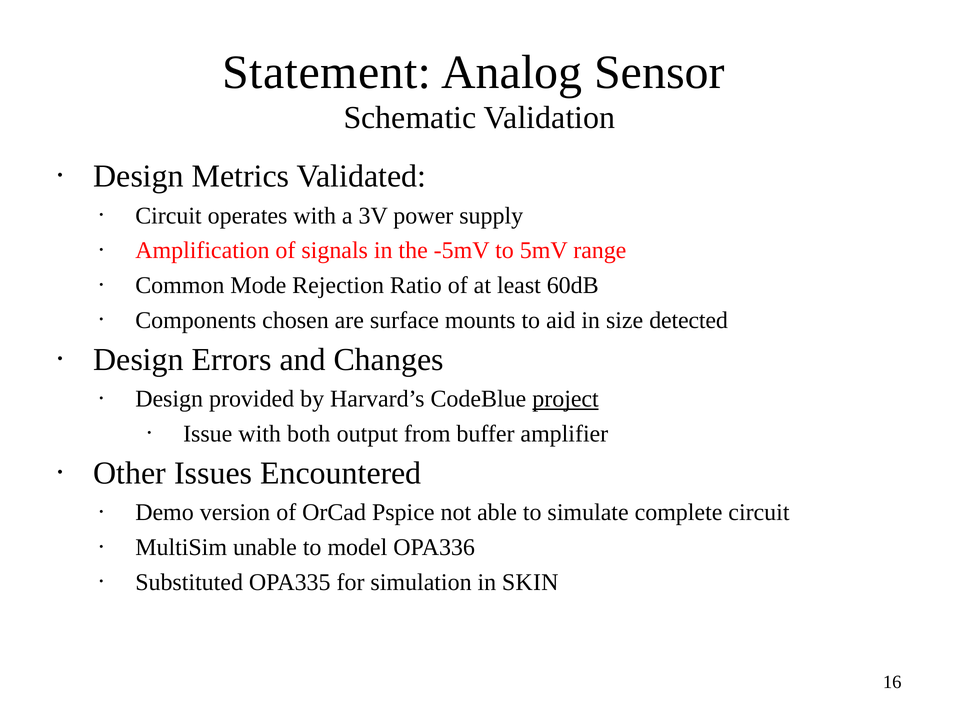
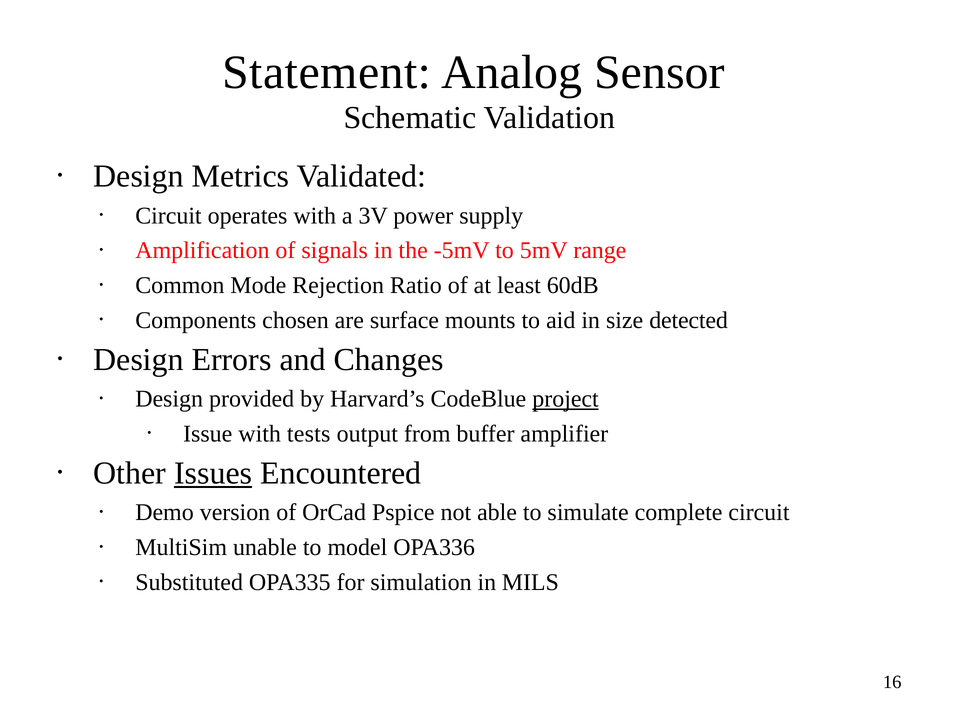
both: both -> tests (309, 434)
Issues underline: none -> present (213, 473)
SKIN: SKIN -> MILS (530, 582)
